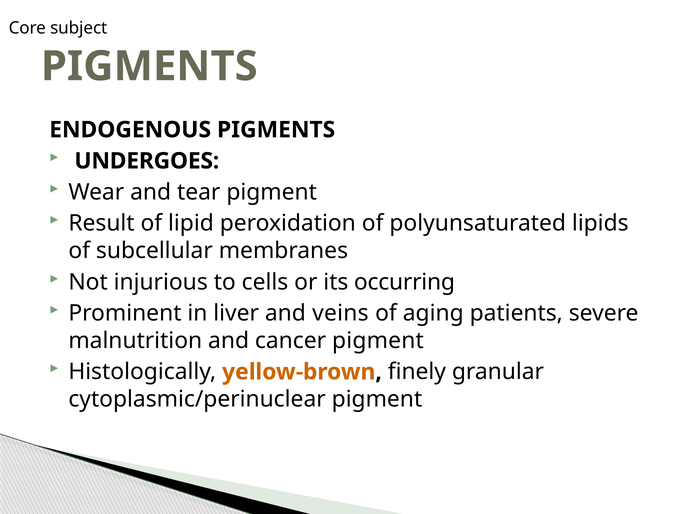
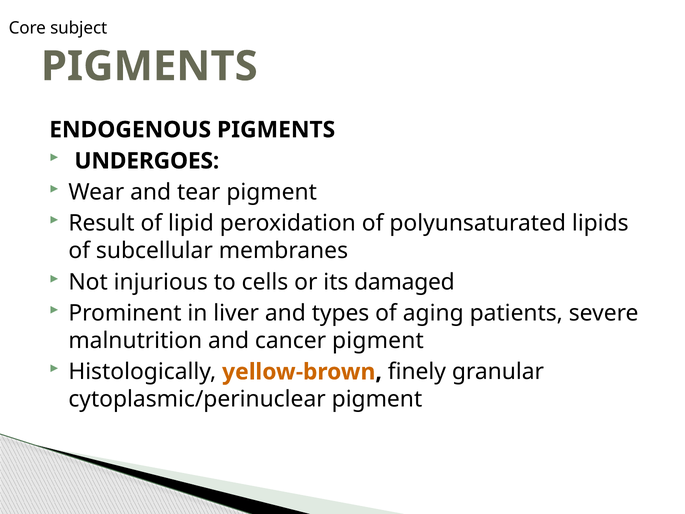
occurring: occurring -> damaged (404, 282)
veins: veins -> types (341, 313)
